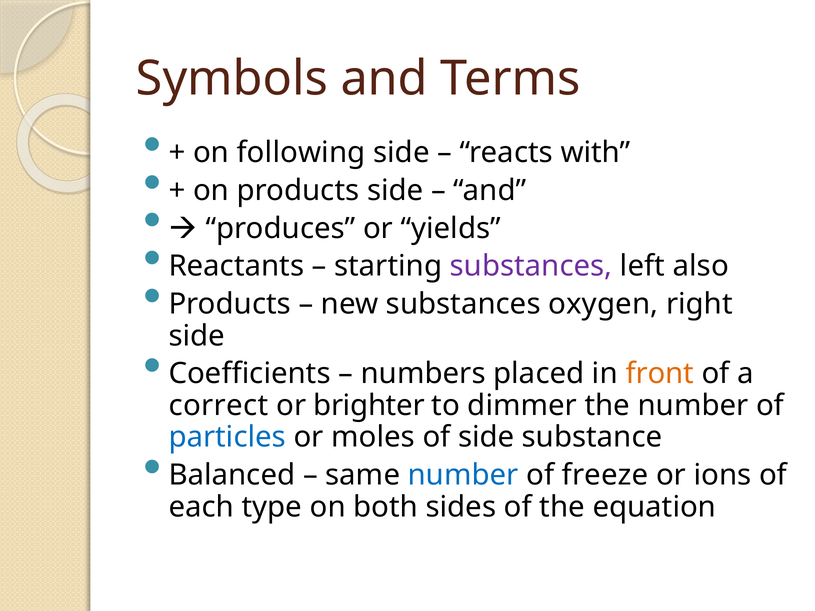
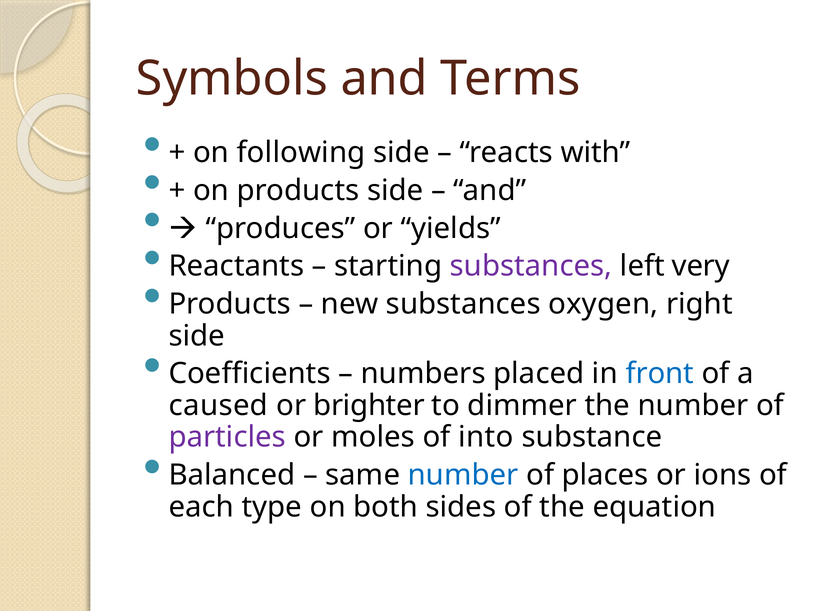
also: also -> very (701, 266)
front colour: orange -> blue (660, 374)
correct: correct -> caused (218, 406)
particles colour: blue -> purple (227, 437)
of side: side -> into (486, 437)
freeze: freeze -> places (605, 475)
